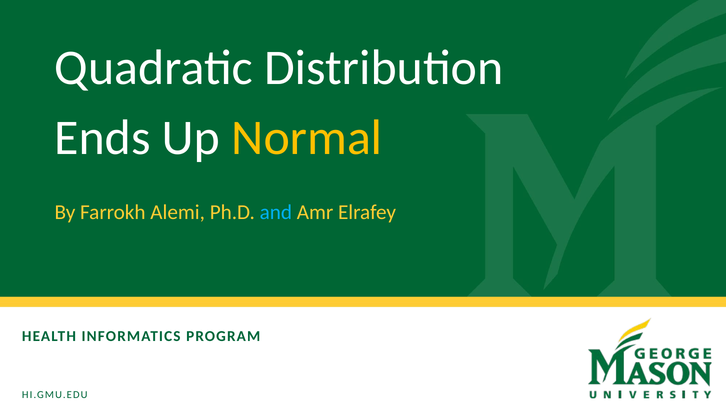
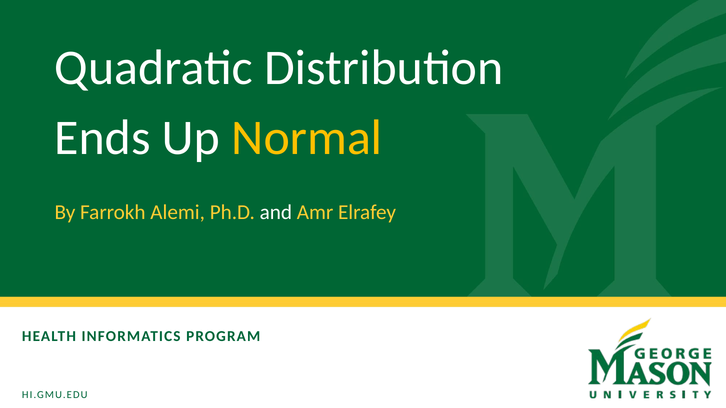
and colour: light blue -> white (276, 213)
